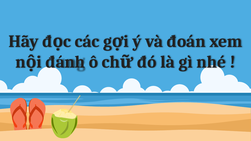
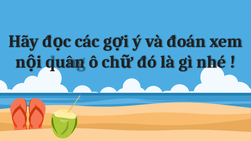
đánh: đánh -> quần (65, 62)
